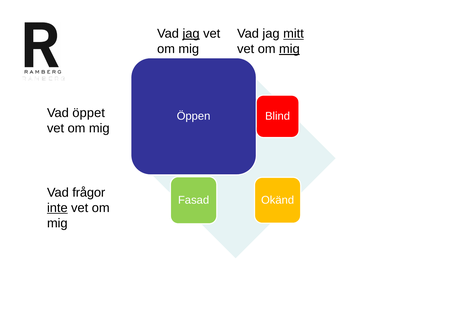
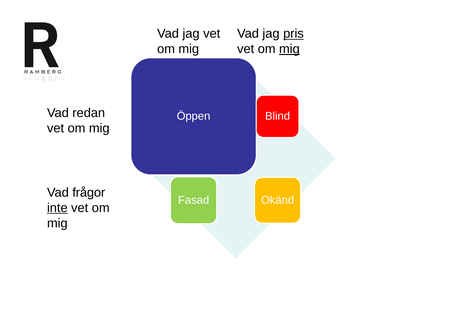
jag underline: present -> none (191, 34)
mitt: mitt -> pris (294, 34)
öppet: öppet -> redan (89, 113)
